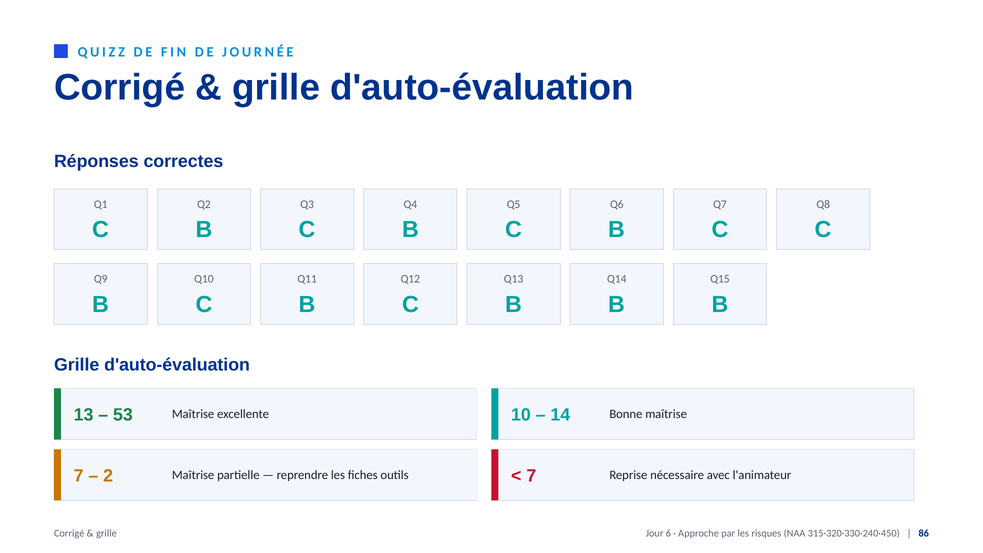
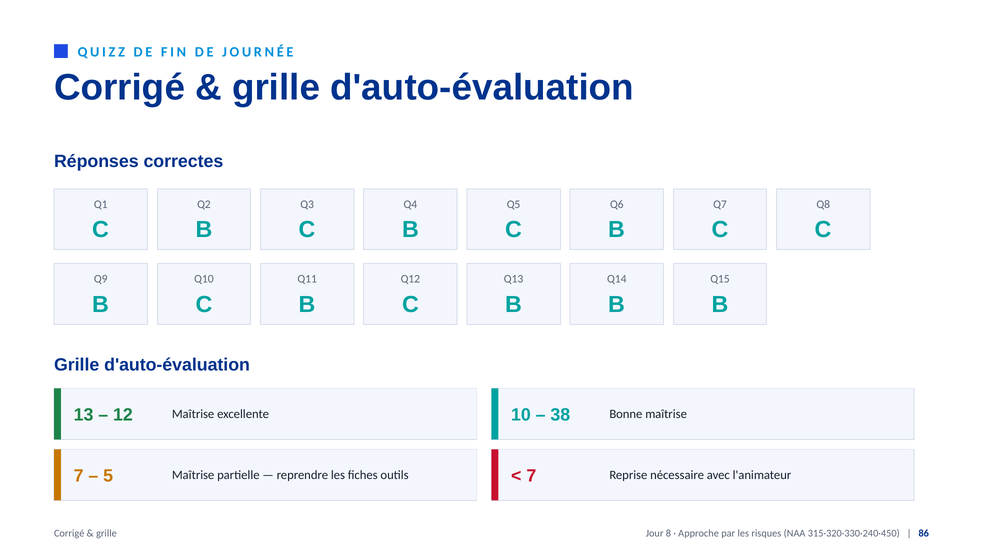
53: 53 -> 12 (123, 415)
14: 14 -> 38 (560, 415)
2: 2 -> 5 (108, 476)
6: 6 -> 8 (668, 533)
